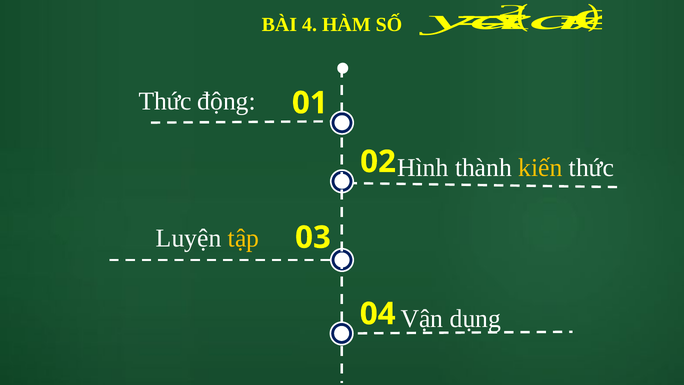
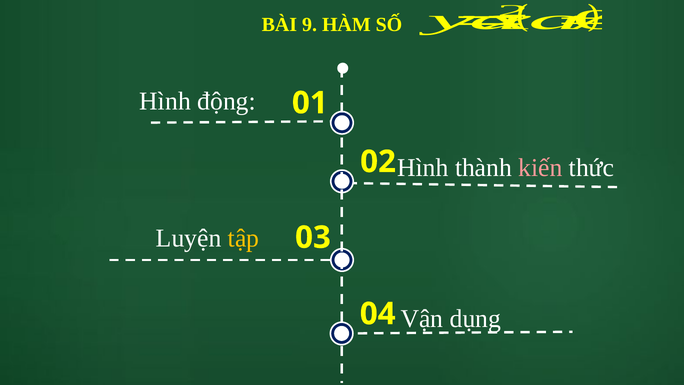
4: 4 -> 9 (310, 25)
Thức: Thức -> Hình (165, 101)
kiến colour: yellow -> pink (540, 168)
